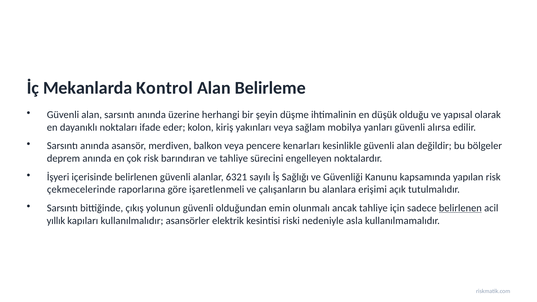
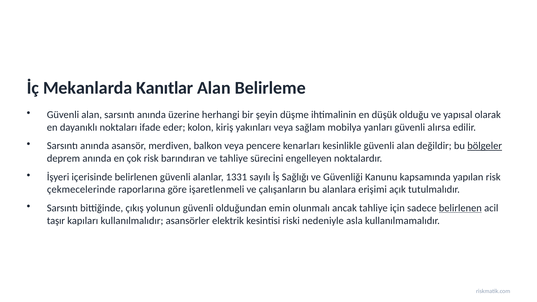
Kontrol: Kontrol -> Kanıtlar (165, 88)
bölgeler underline: none -> present (485, 146)
6321: 6321 -> 1331 (236, 177)
yıllık: yıllık -> taşır (56, 221)
